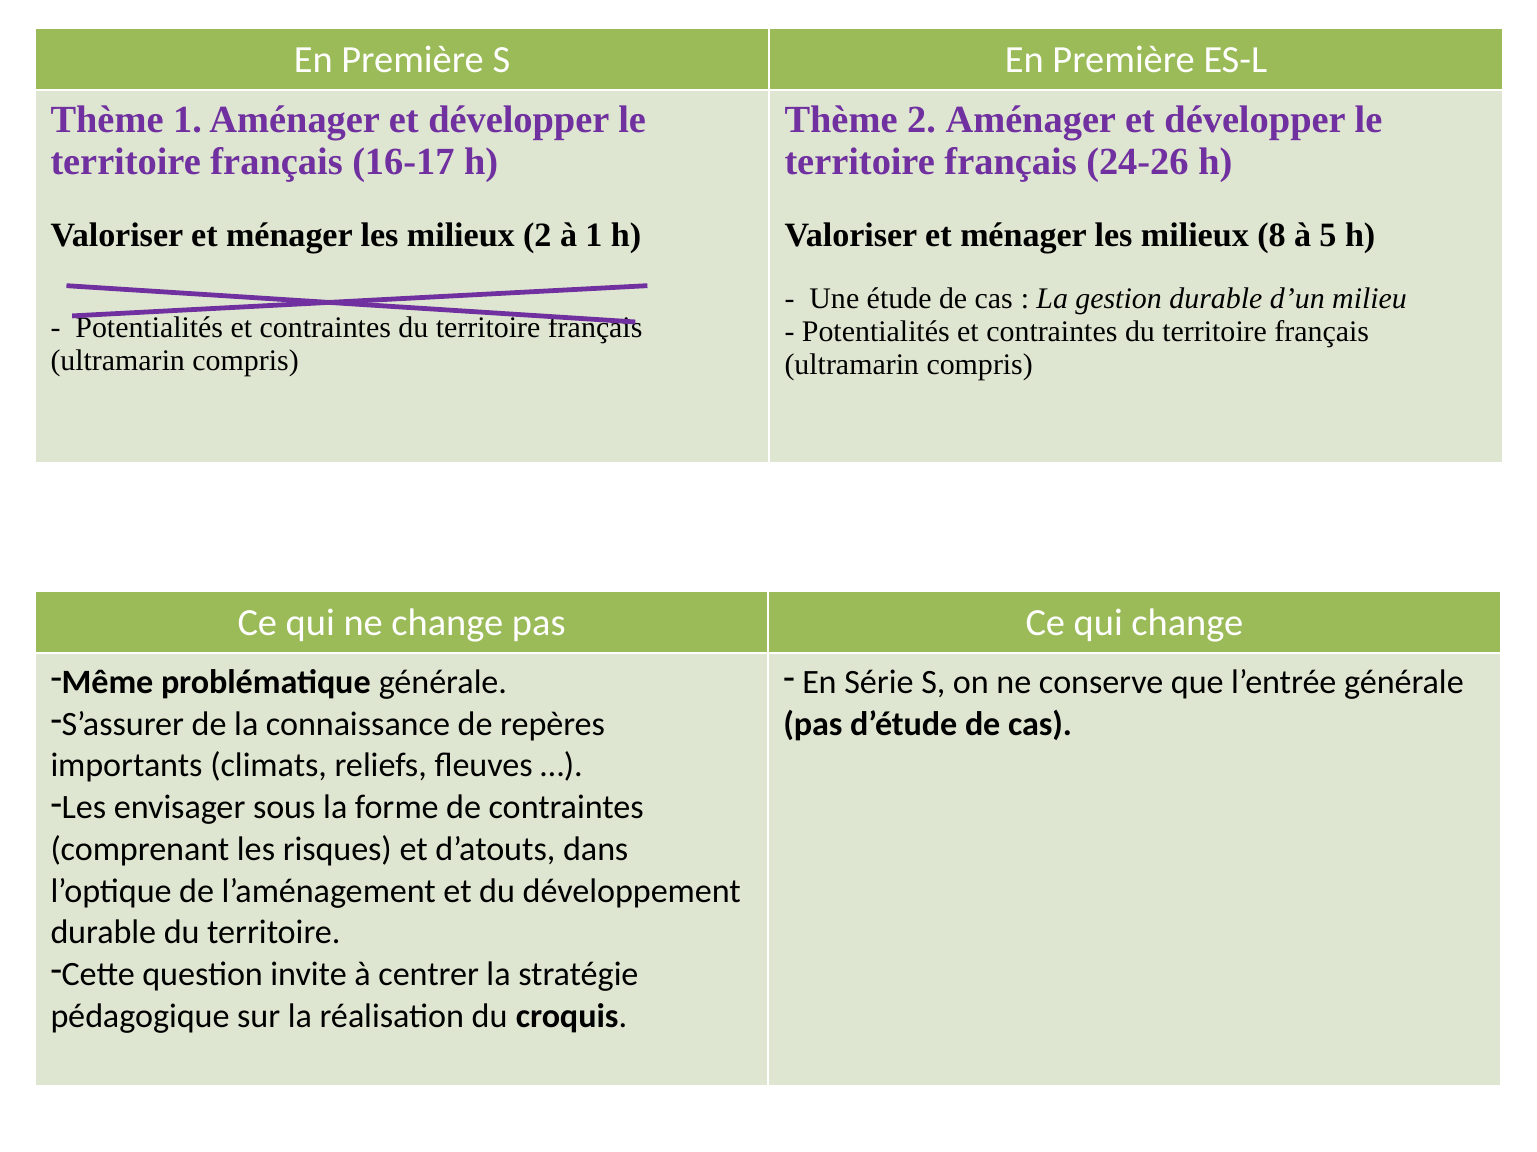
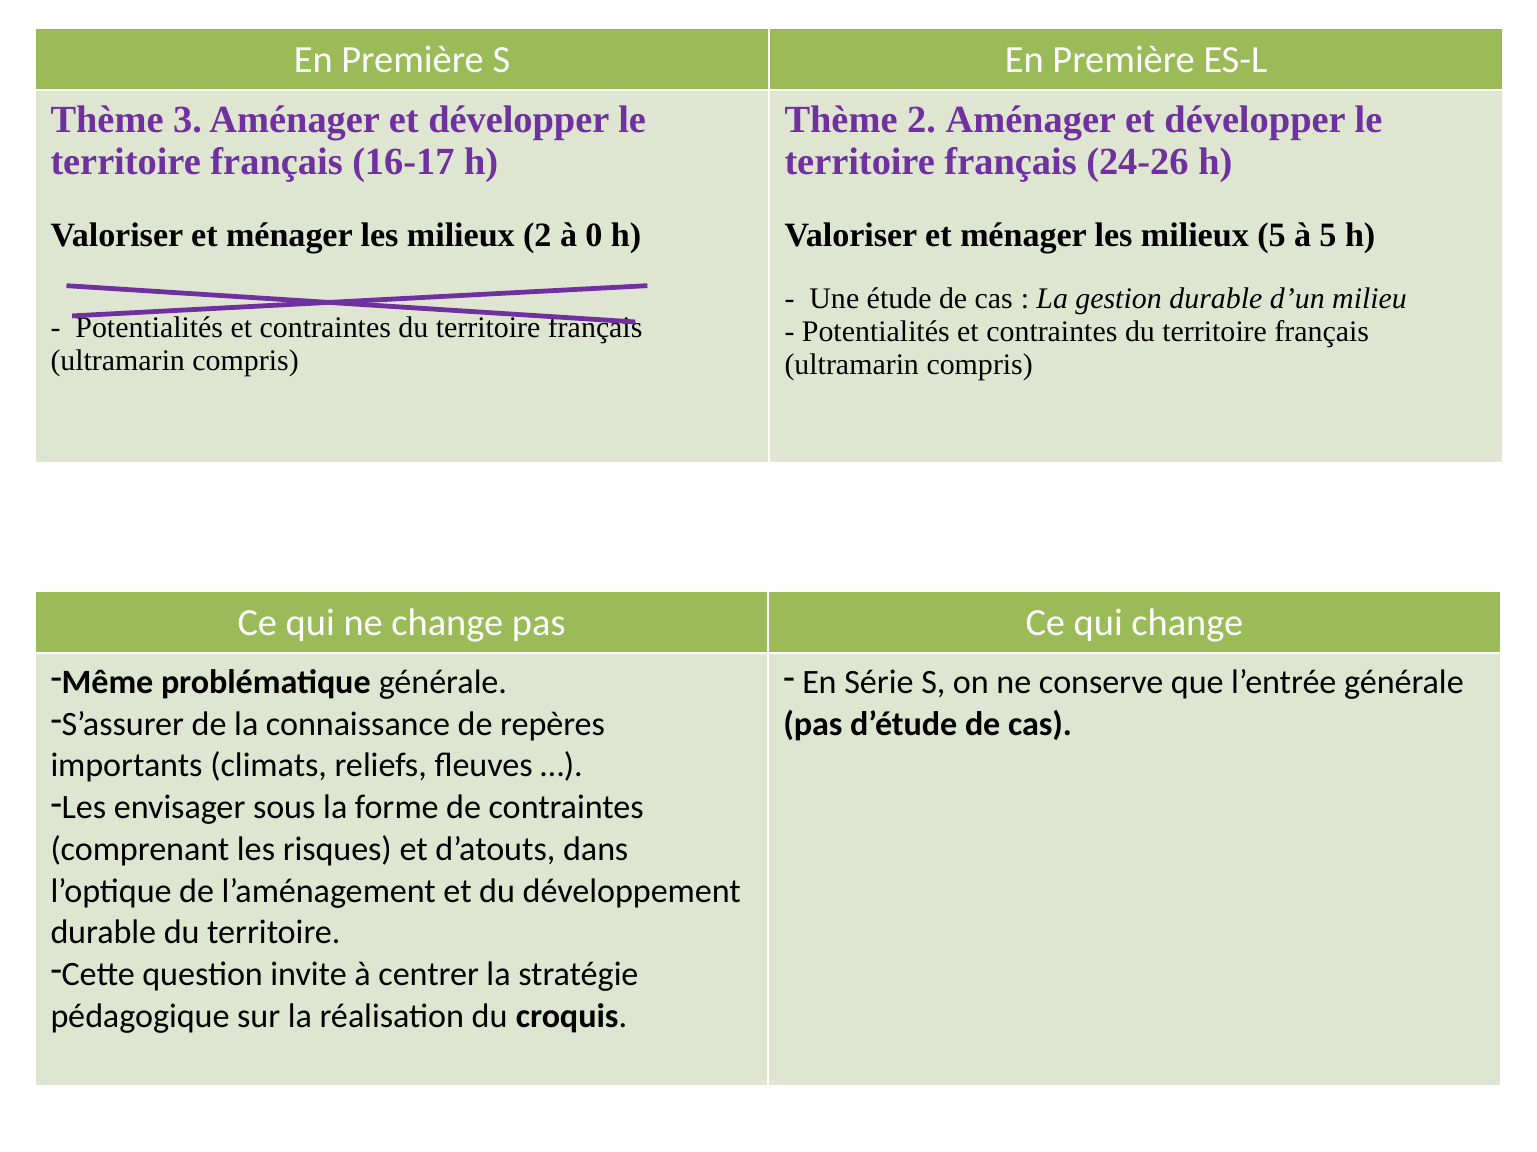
Thème 1: 1 -> 3 (188, 119)
à 1: 1 -> 0 (594, 235)
milieux 8: 8 -> 5 (1271, 235)
